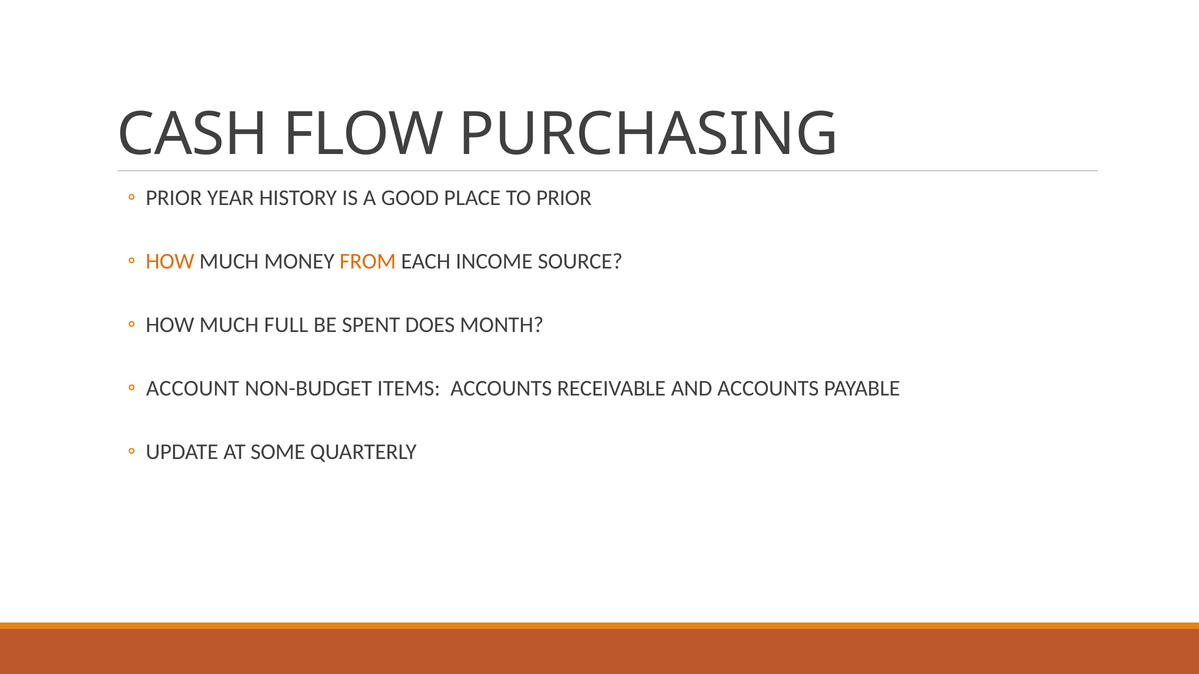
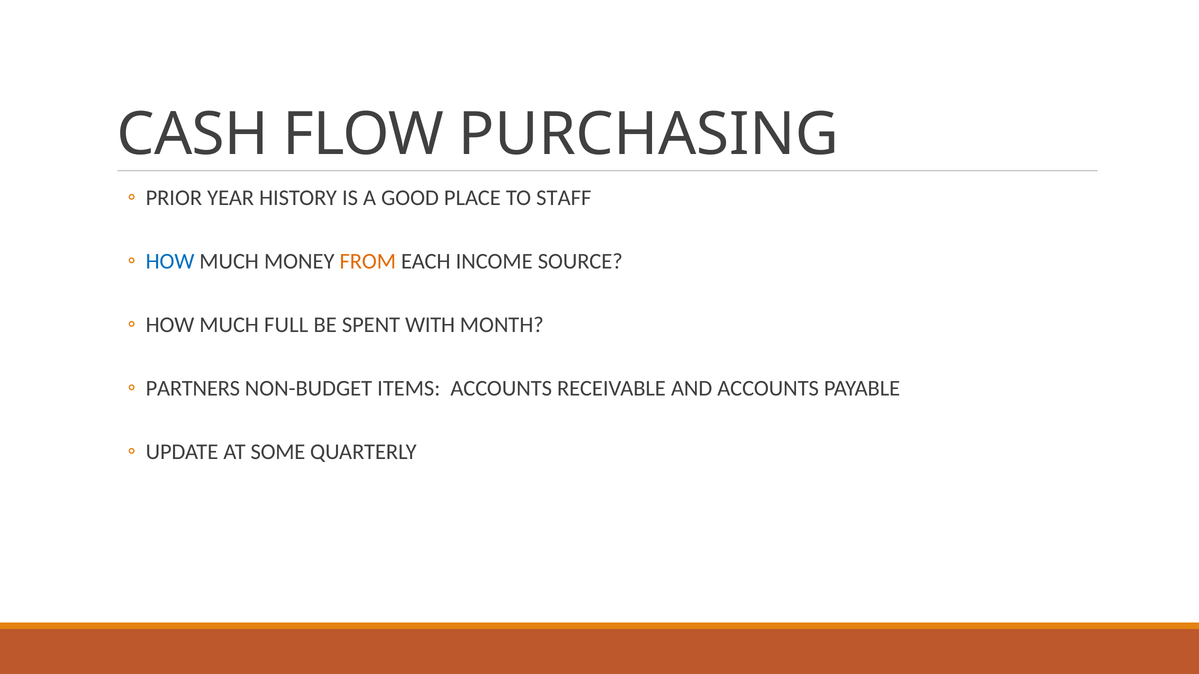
TO PRIOR: PRIOR -> STAFF (564, 198)
HOW colour: orange -> blue (170, 262)
DOES: DOES -> WITH (430, 325)
ACCOUNT: ACCOUNT -> PARTNERS (193, 389)
